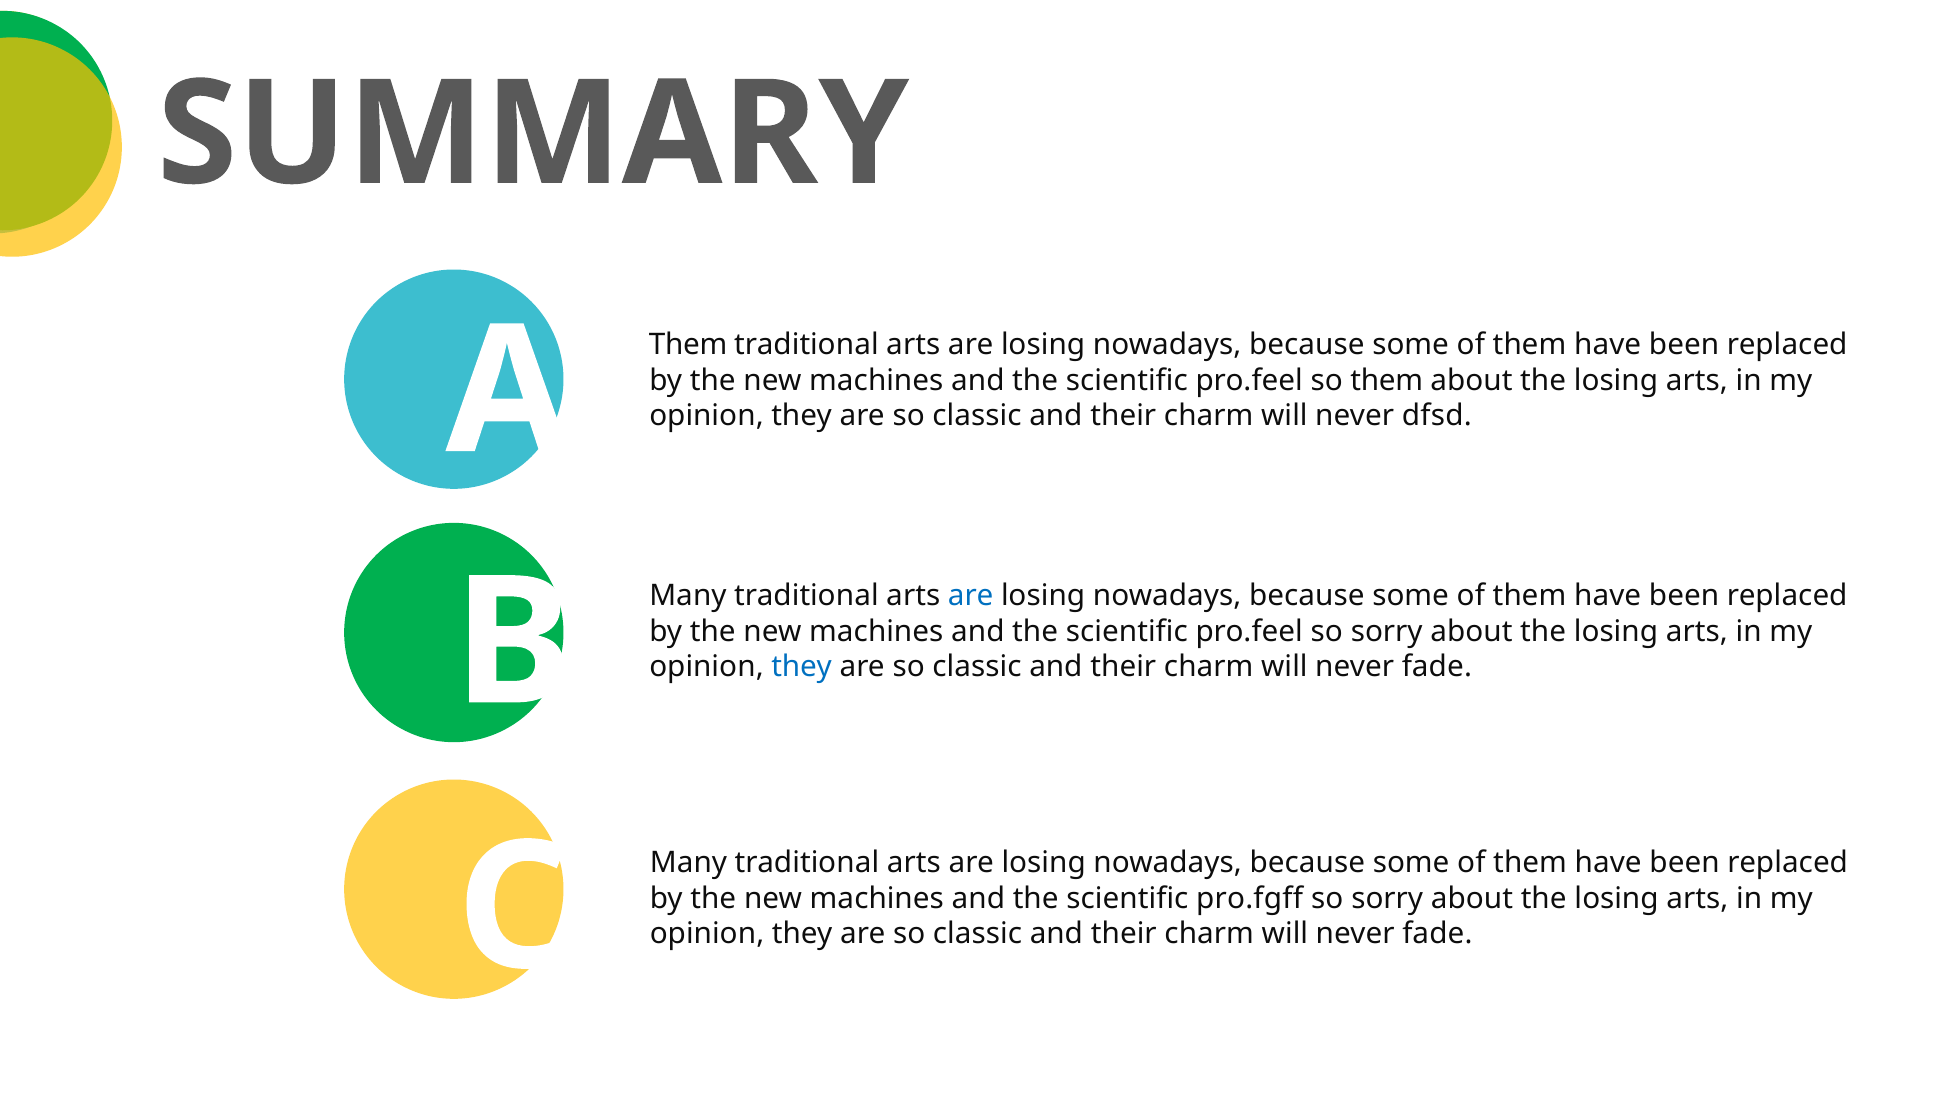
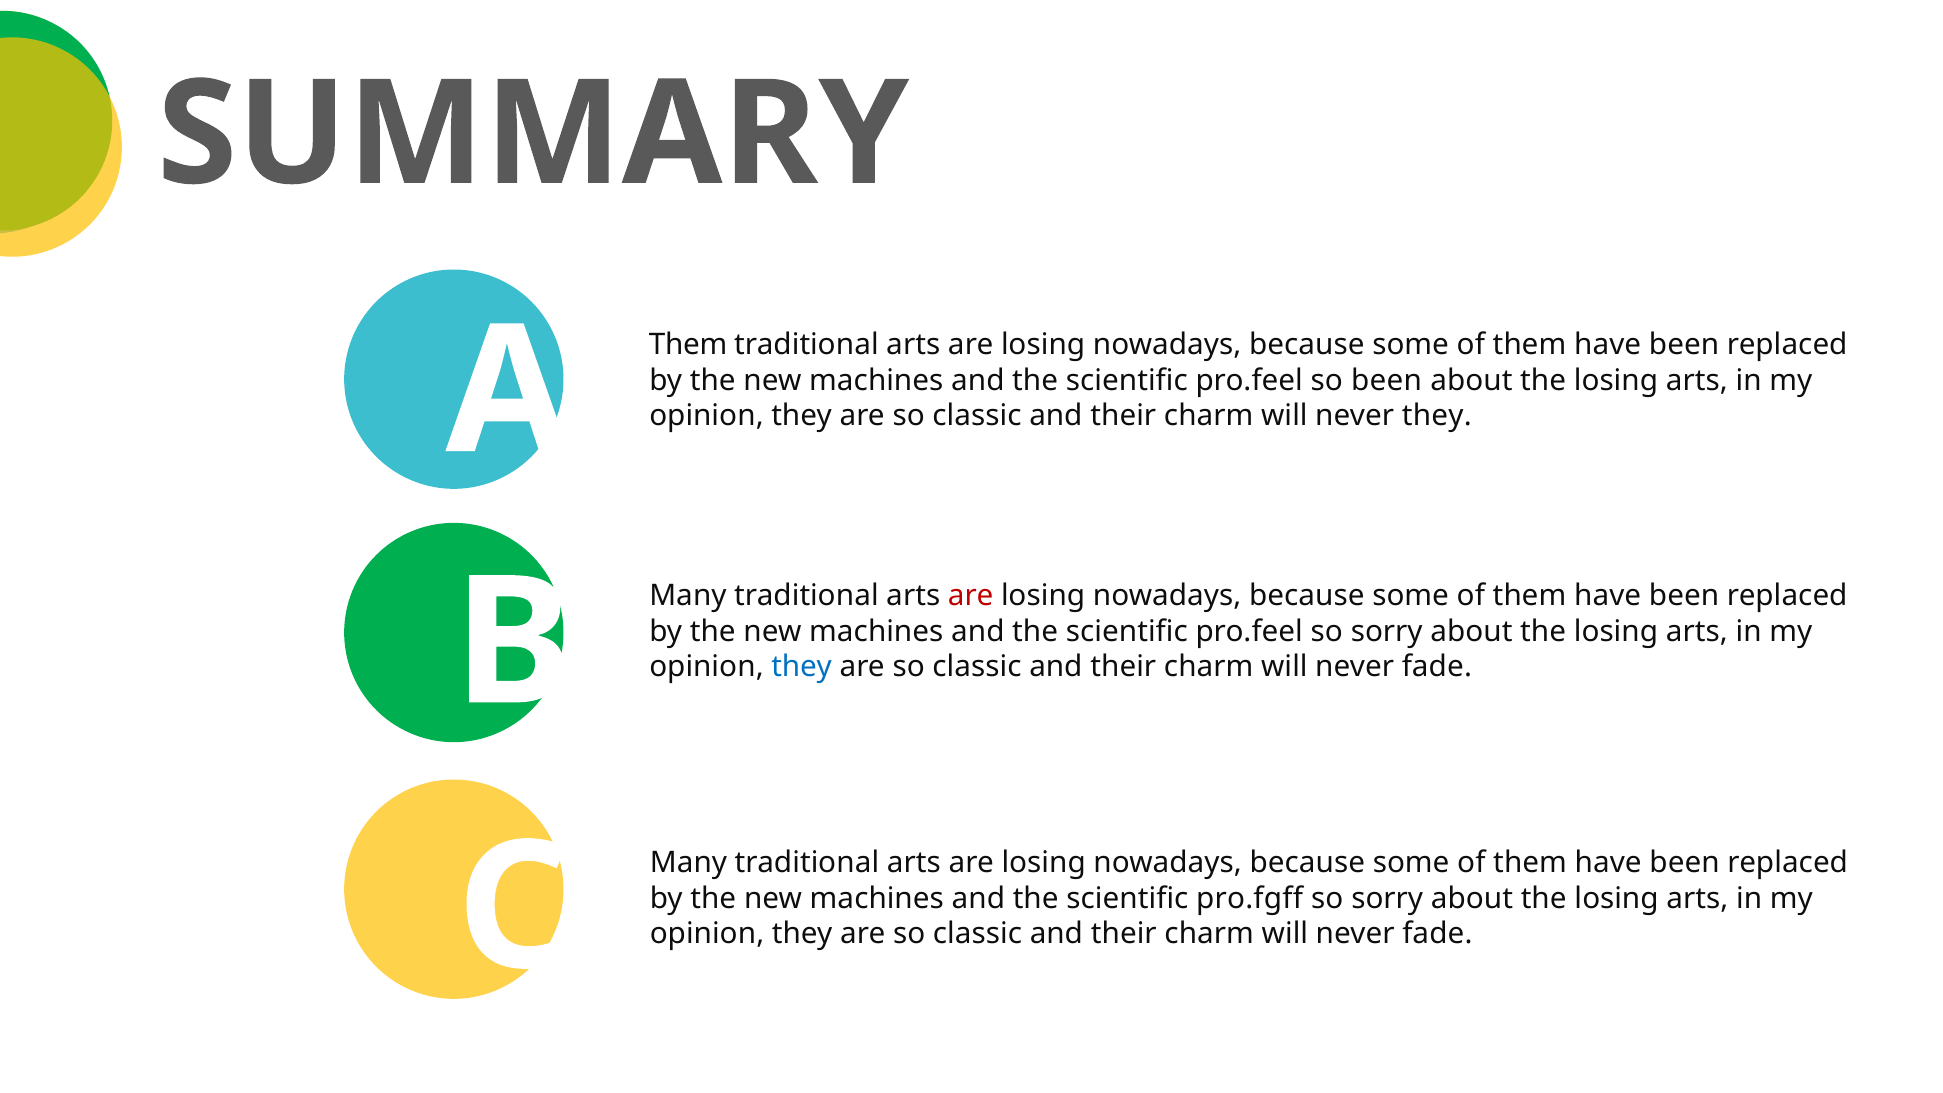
so them: them -> been (1387, 380)
never dfsd: dfsd -> they (1437, 416)
are colour: blue -> red (971, 596)
